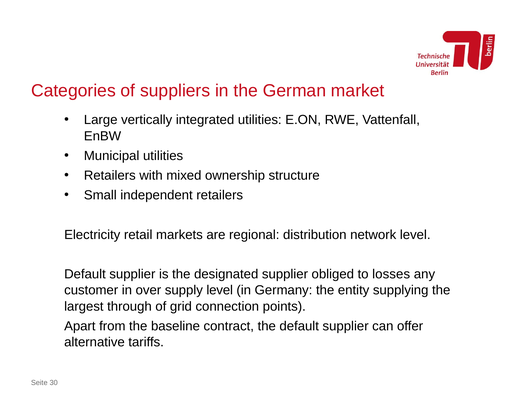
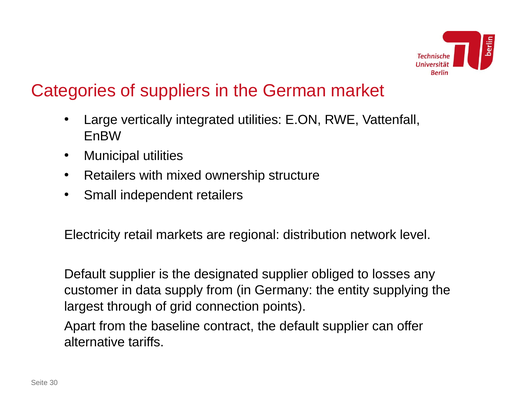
over: over -> data (148, 290)
supply level: level -> from (220, 290)
